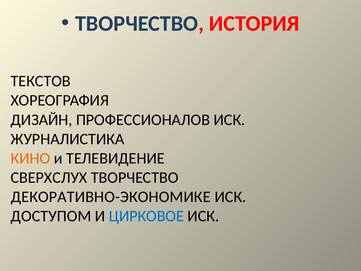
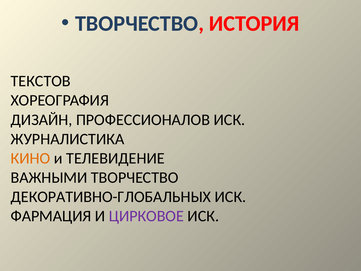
СВЕРХСЛУХ: СВЕРХСЛУХ -> ВАЖНЫМИ (49, 177)
ДЕКОРАТИВНО-ЭКОНОМИКЕ: ДЕКОРАТИВНО-ЭКОНОМИКЕ -> ДЕКОРАТИВНО-ГЛОБАЛЬНЫХ (111, 197)
ДОСТУПОМ: ДОСТУПОМ -> ФАРМАЦИЯ (51, 216)
ЦИРКОВОЕ colour: blue -> purple (146, 216)
